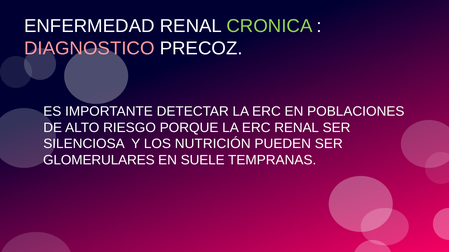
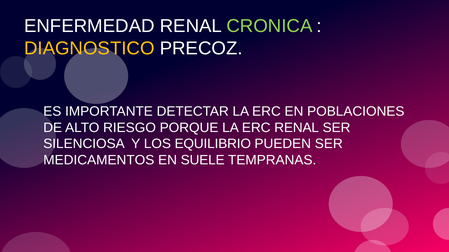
DIAGNOSTICO colour: pink -> yellow (89, 49)
NUTRICIÓN: NUTRICIÓN -> EQUILIBRIO (213, 144)
GLOMERULARES: GLOMERULARES -> MEDICAMENTOS (99, 160)
